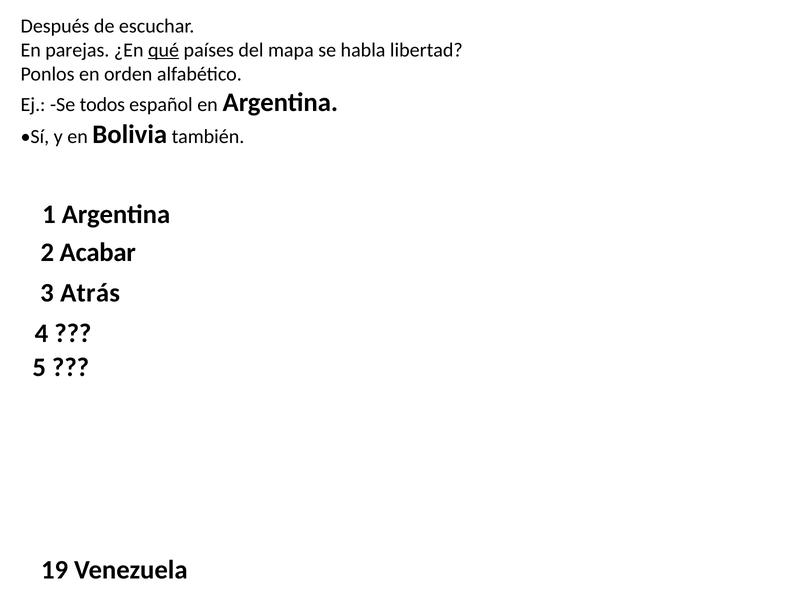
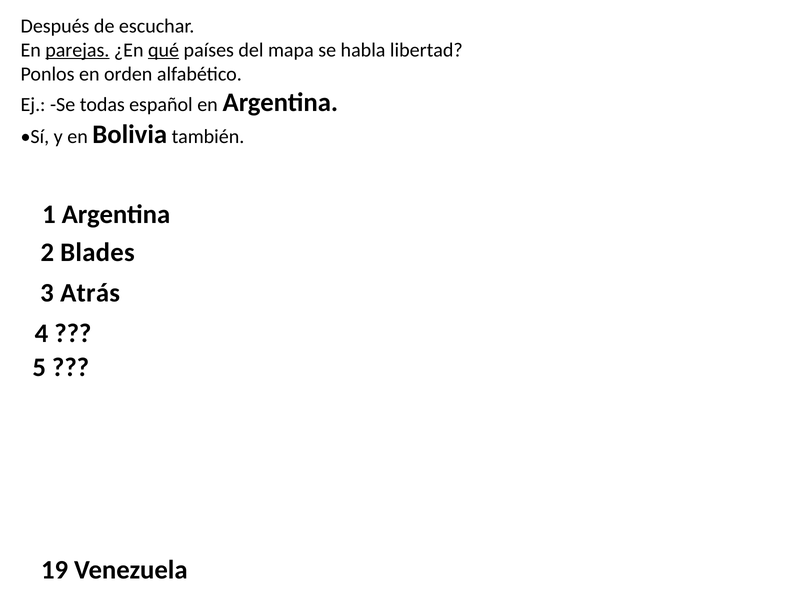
parejas underline: none -> present (77, 50)
todos: todos -> todas (102, 105)
Acabar: Acabar -> Blades (97, 253)
